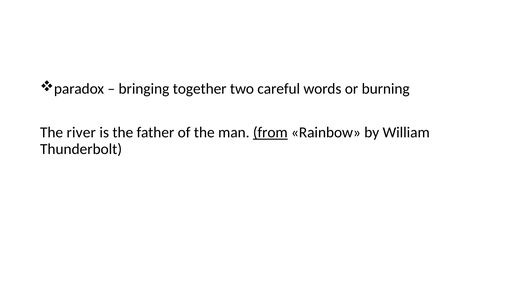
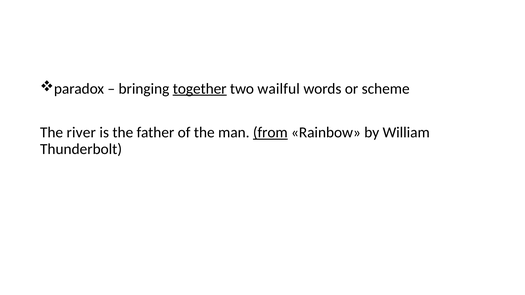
together underline: none -> present (200, 89)
careful: careful -> wailful (279, 89)
burning: burning -> scheme (386, 89)
